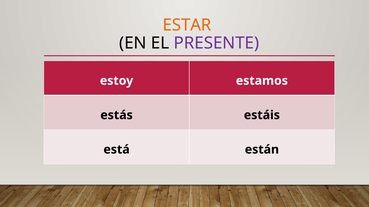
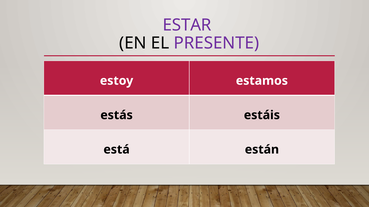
ESTAR colour: orange -> purple (187, 25)
